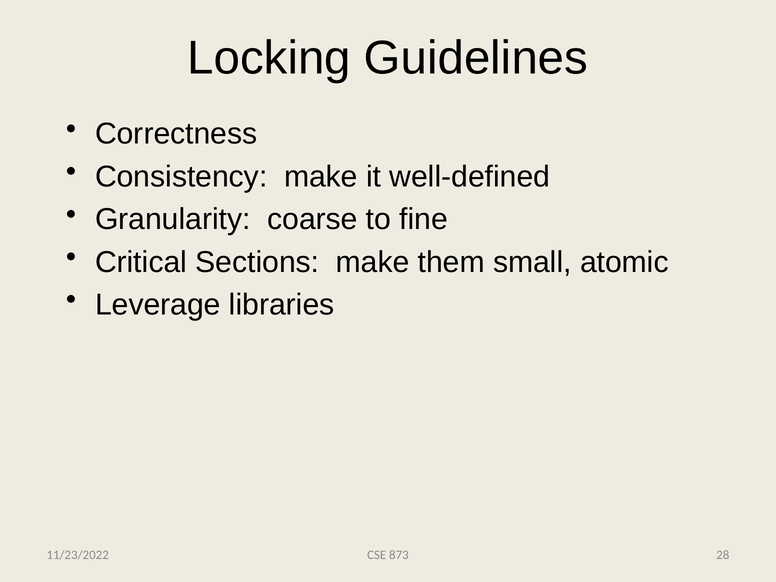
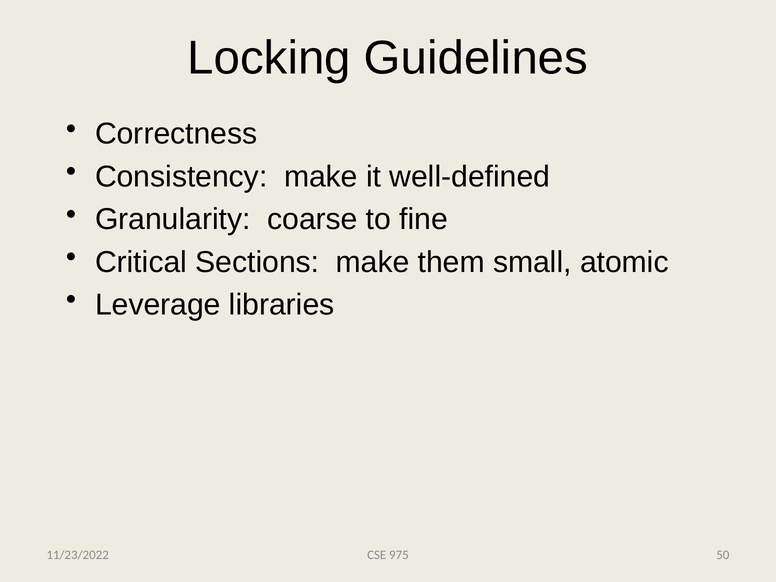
873: 873 -> 975 (399, 555)
28: 28 -> 50 (723, 555)
